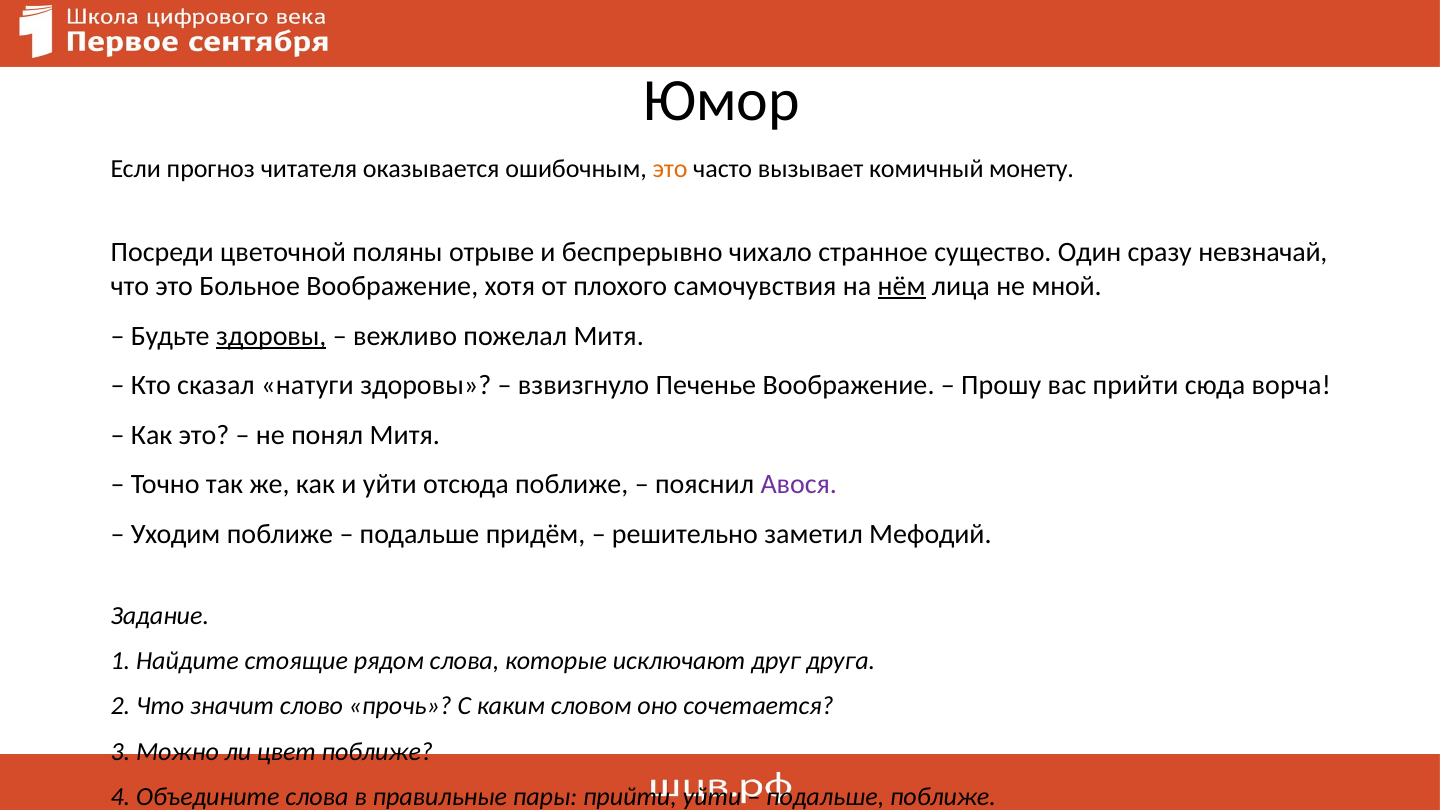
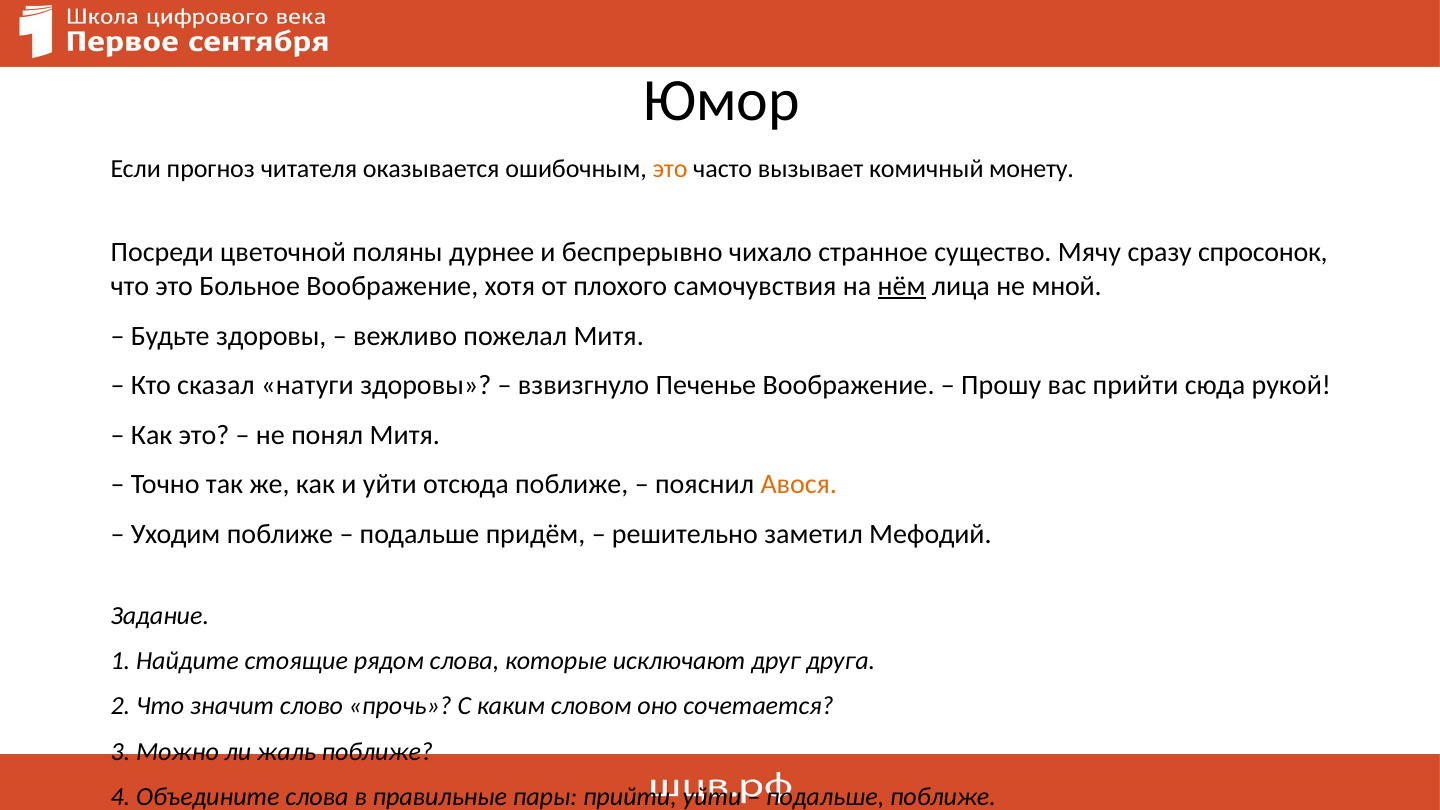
отрыве: отрыве -> дурнее (492, 253)
Один: Один -> Мячу (1089, 253)
невзначай: невзначай -> спросонок (1263, 253)
здоровы underline: present -> none (271, 336)
ворча: ворча -> рукой (1291, 385)
Авося colour: purple -> orange (799, 485)
цвет: цвет -> жаль (286, 752)
